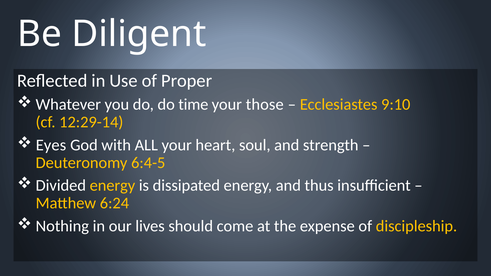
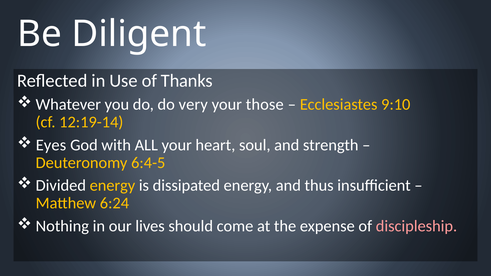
Proper: Proper -> Thanks (187, 81)
time: time -> very (193, 105)
12:29-14: 12:29-14 -> 12:19-14 (91, 122)
discipleship colour: yellow -> pink (417, 226)
